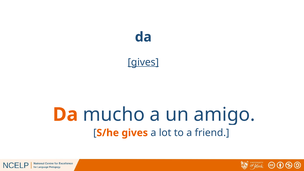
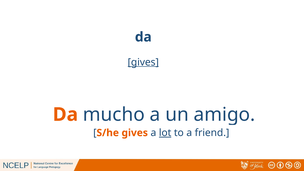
lot underline: none -> present (165, 133)
